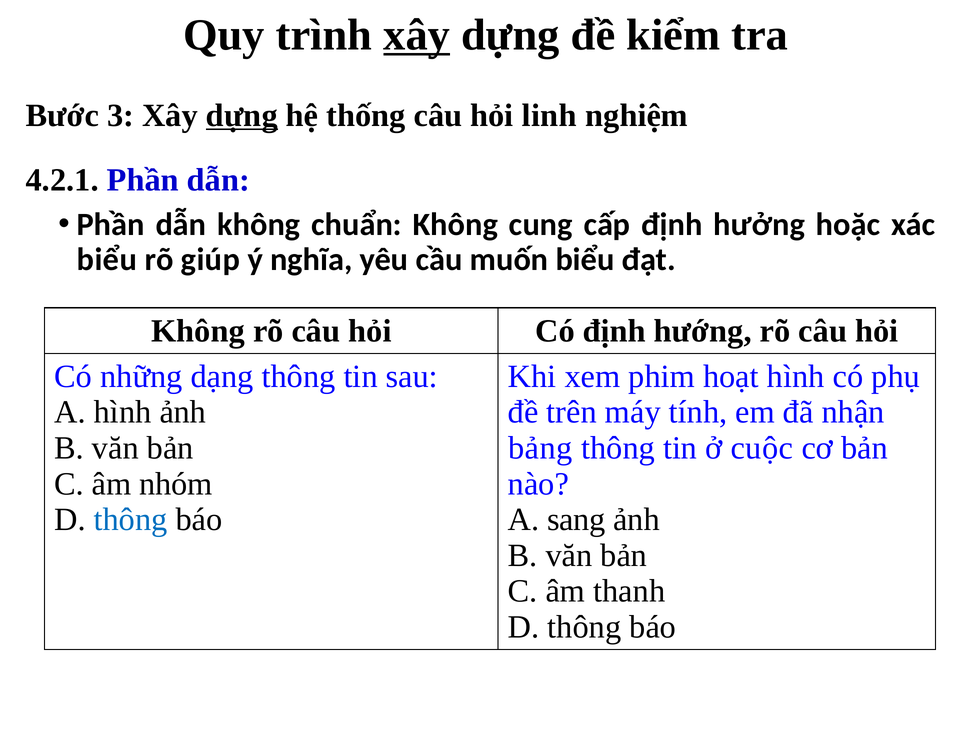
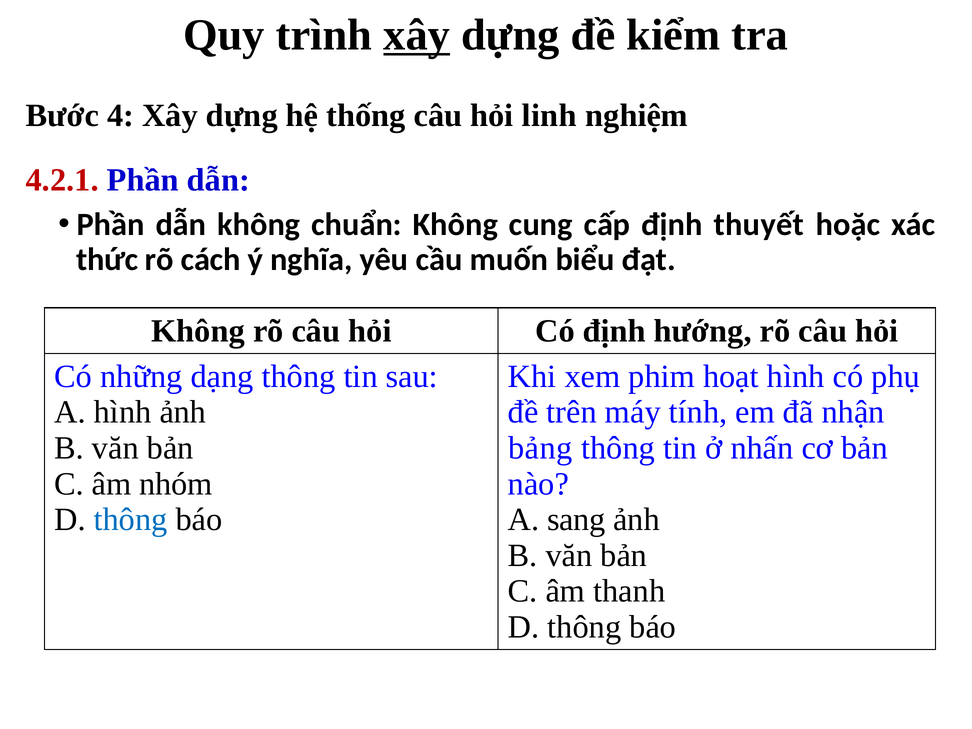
3: 3 -> 4 (121, 115)
dựng underline: present -> none (242, 115)
4.2.1 colour: black -> red (62, 180)
hưởng: hưởng -> thuyết (759, 224)
biểu: biểu -> thức (107, 259)
giúp: giúp -> cách (211, 259)
cuộc: cuộc -> nhấn (762, 448)
